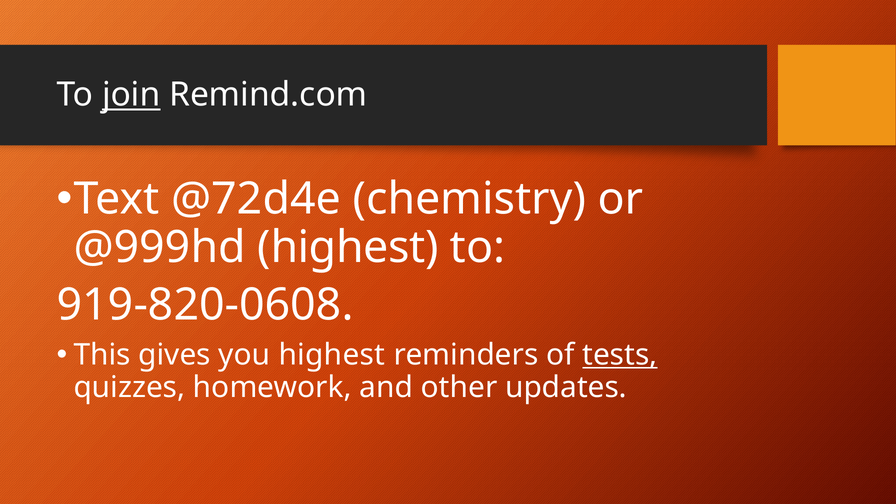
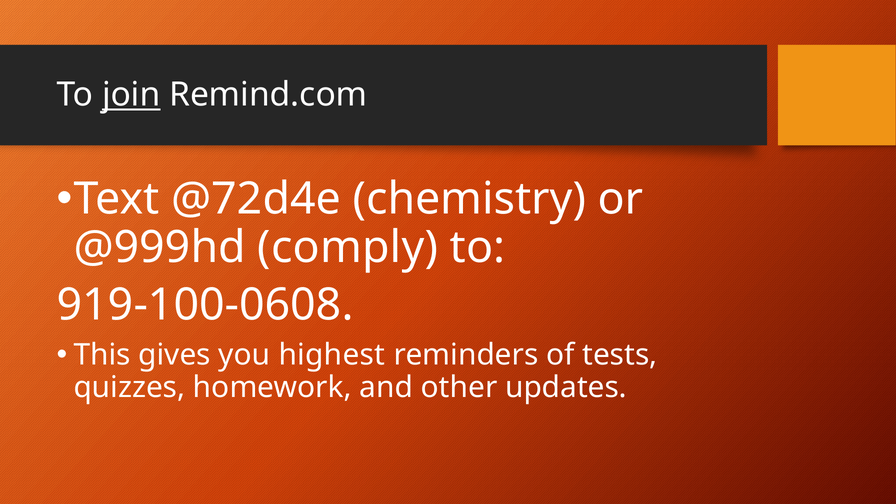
@999hd highest: highest -> comply (348, 247)
919-820-0608: 919-820-0608 -> 919-100-0608 (205, 305)
tests underline: present -> none (620, 355)
